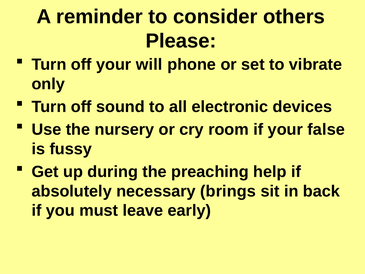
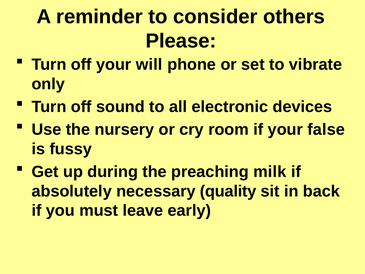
help: help -> milk (270, 171)
brings: brings -> quality (228, 191)
